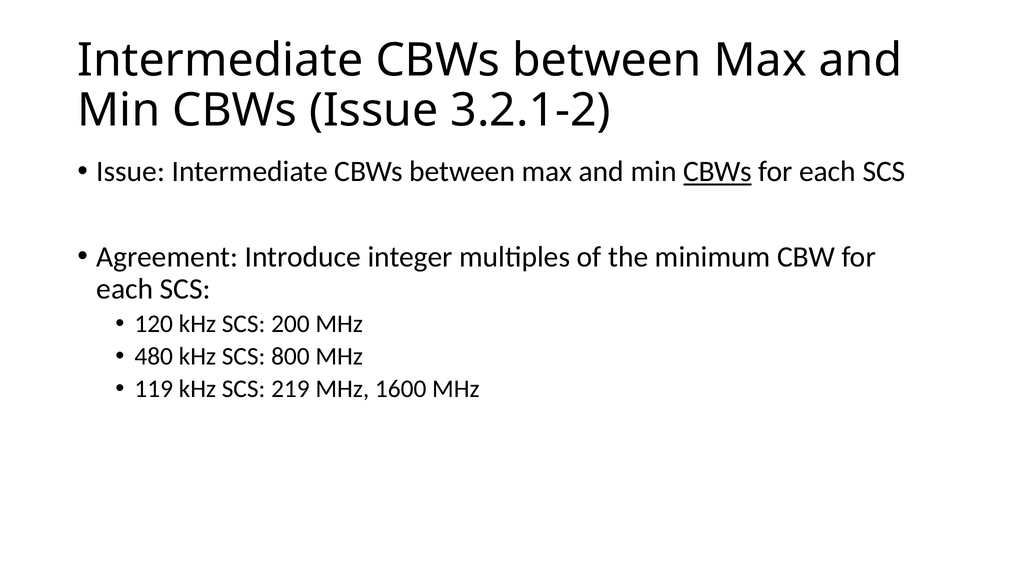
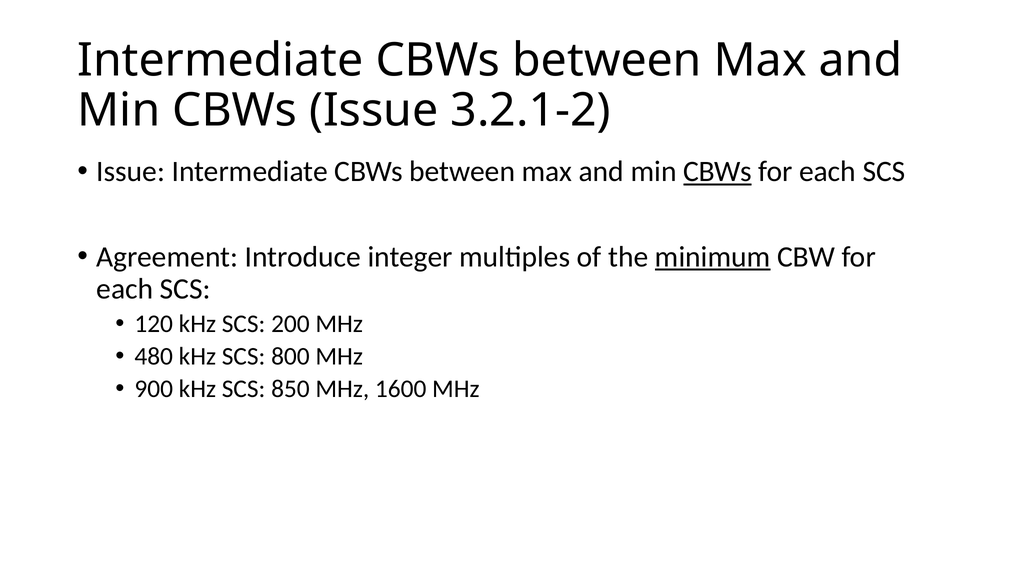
minimum underline: none -> present (713, 257)
119: 119 -> 900 (154, 389)
219: 219 -> 850 (290, 389)
